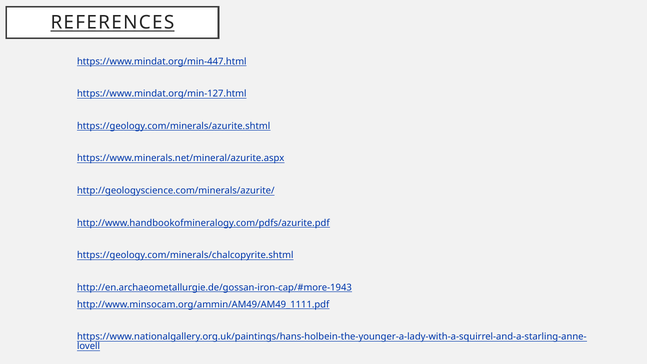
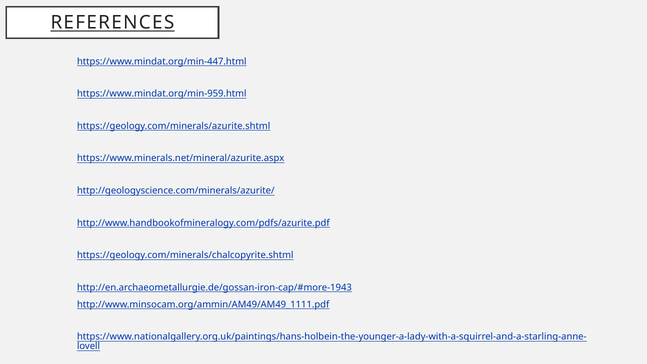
https://www.mindat.org/min-127.html: https://www.mindat.org/min-127.html -> https://www.mindat.org/min-959.html (162, 94)
